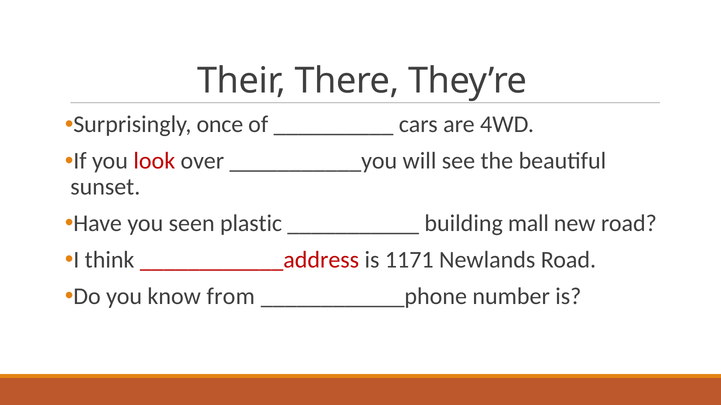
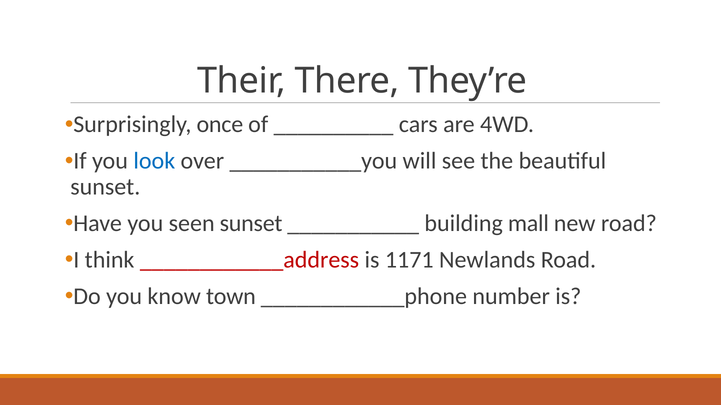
look colour: red -> blue (154, 161)
seen plastic: plastic -> sunset (251, 224)
from: from -> town (231, 297)
